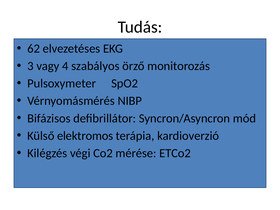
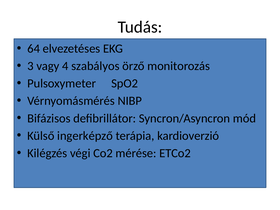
62: 62 -> 64 (34, 49)
elektromos: elektromos -> ingerképző (85, 136)
